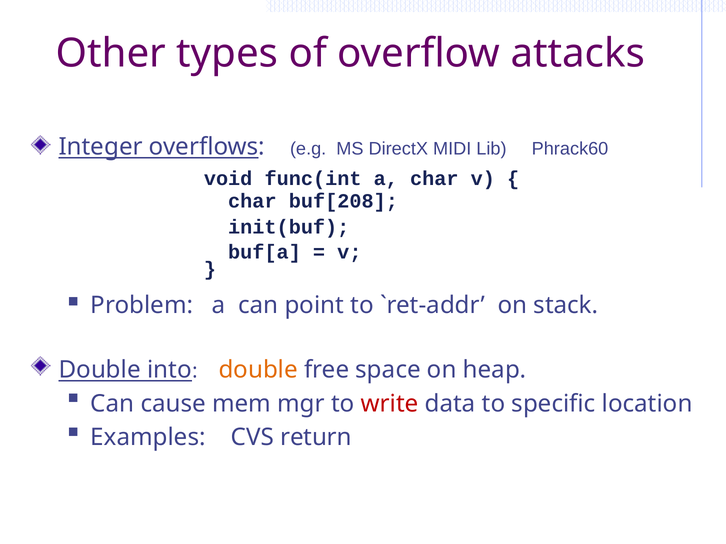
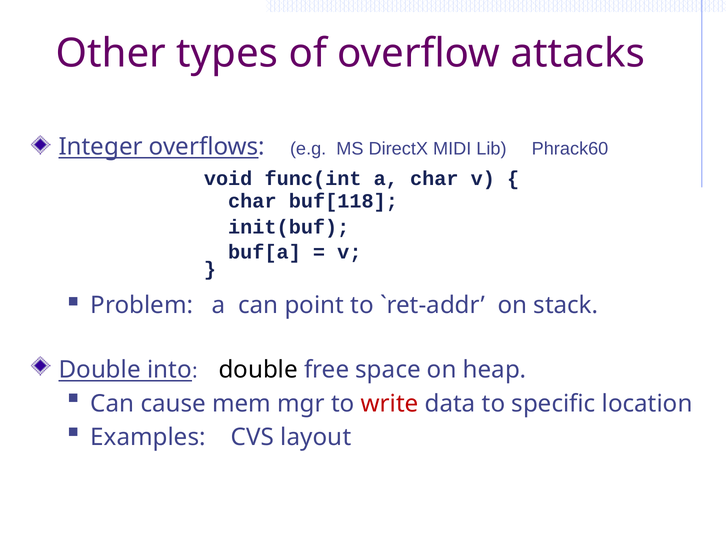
buf[208: buf[208 -> buf[118 (343, 201)
double colour: orange -> black (258, 370)
return: return -> layout (316, 438)
